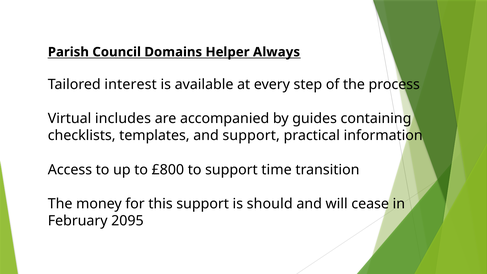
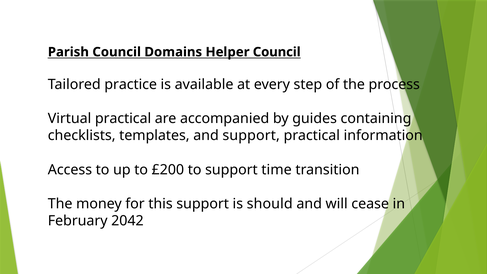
Helper Always: Always -> Council (277, 52)
interest: interest -> practice (131, 84)
Virtual includes: includes -> practical (123, 118)
£800: £800 -> £200 (168, 170)
2095: 2095 -> 2042 (127, 221)
